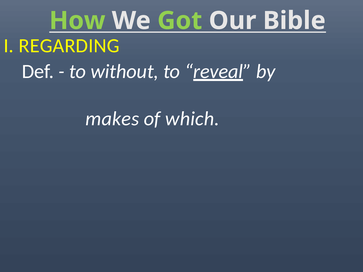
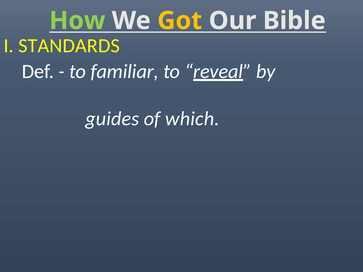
Got colour: light green -> yellow (180, 21)
REGARDING: REGARDING -> STANDARDS (69, 46)
without: without -> familiar (125, 71)
makes: makes -> guides (112, 119)
